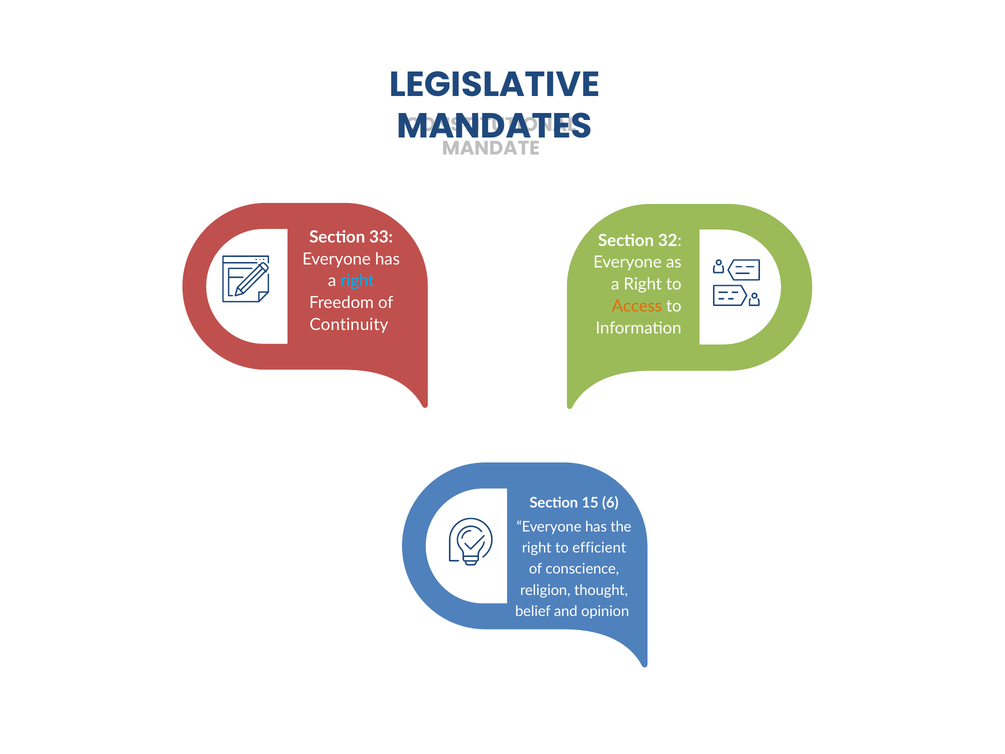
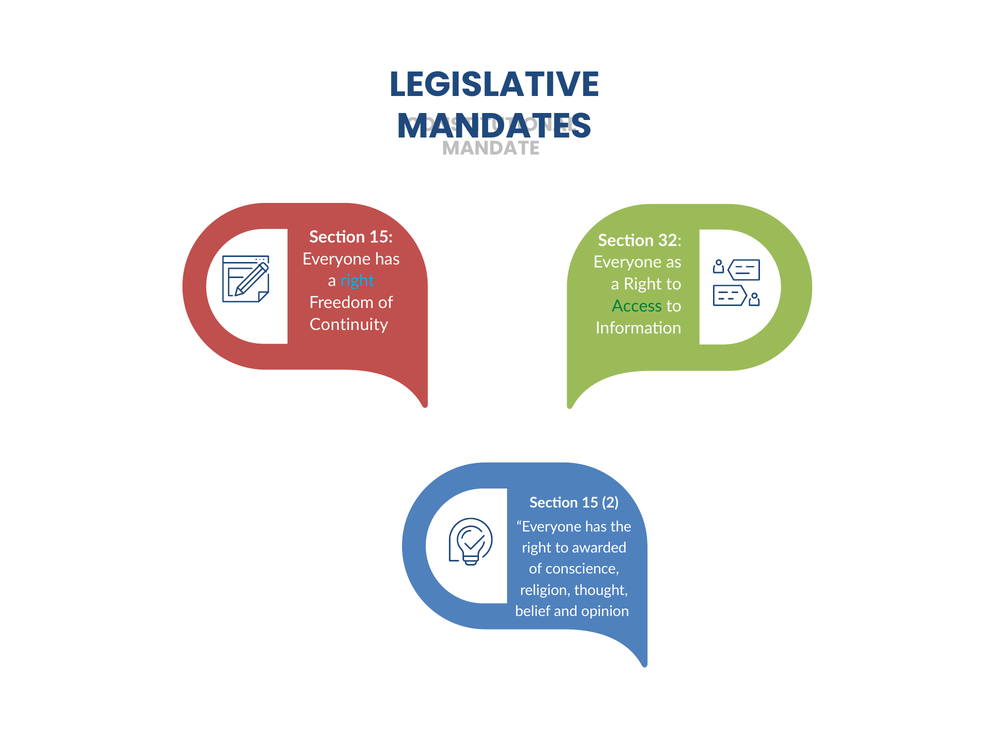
33: 33 -> 15 (381, 237)
Access colour: orange -> green (637, 306)
6: 6 -> 2 (610, 503)
efficient: efficient -> awarded (599, 548)
